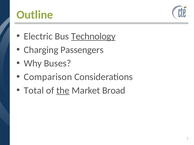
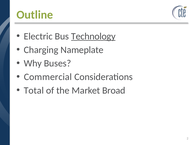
Passengers: Passengers -> Nameplate (82, 50)
Comparison: Comparison -> Commercial (48, 77)
the underline: present -> none (63, 91)
